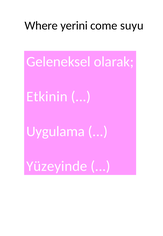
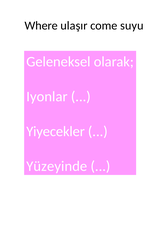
yerini: yerini -> ulaşır (74, 25)
Etkinin: Etkinin -> Iyonlar (47, 96)
Uygulama: Uygulama -> Yiyecekler (56, 131)
